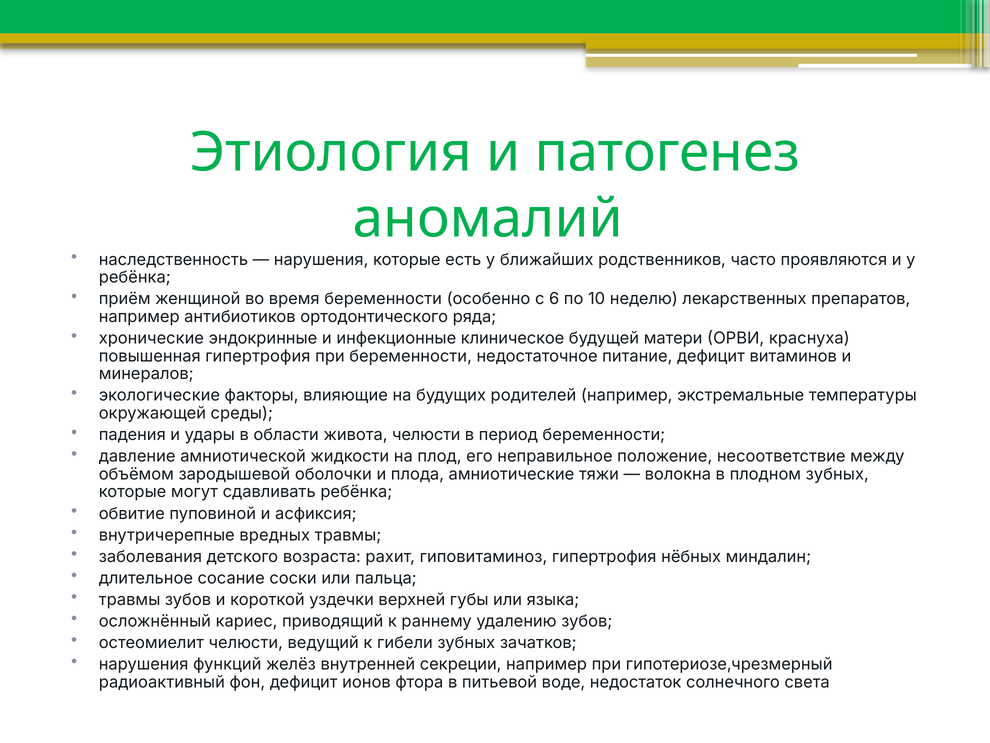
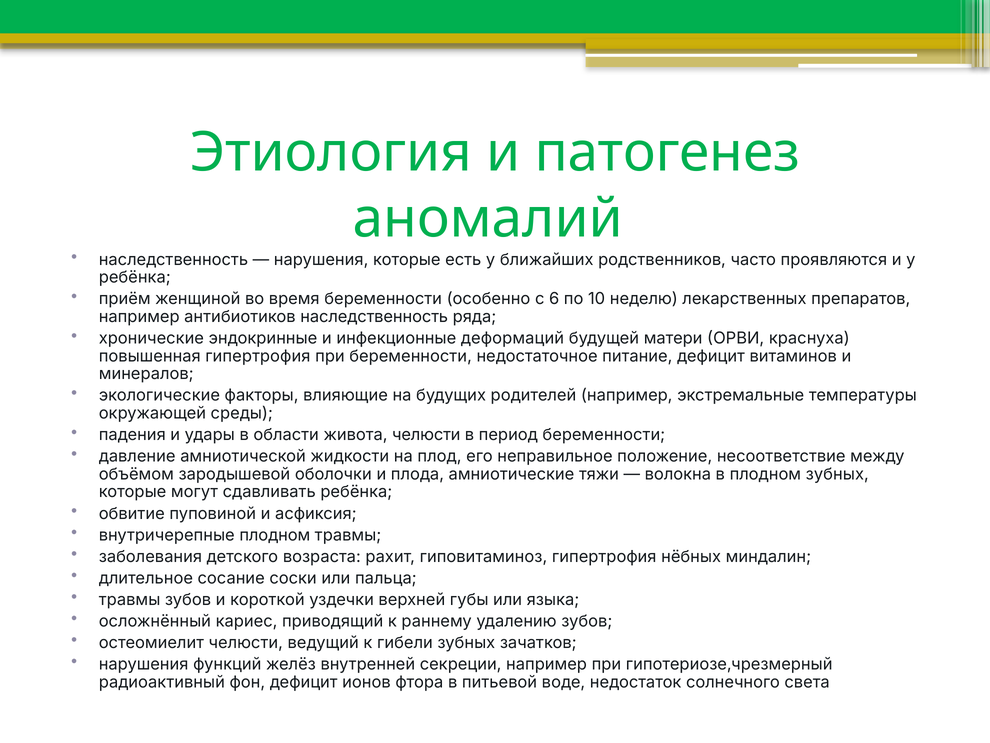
антибиотиков ортодонтического: ортодонтического -> наследственность (374, 317)
клиническое: клиническое -> деформаций (512, 338)
внутричерепные вредных: вредных -> плодном (275, 535)
